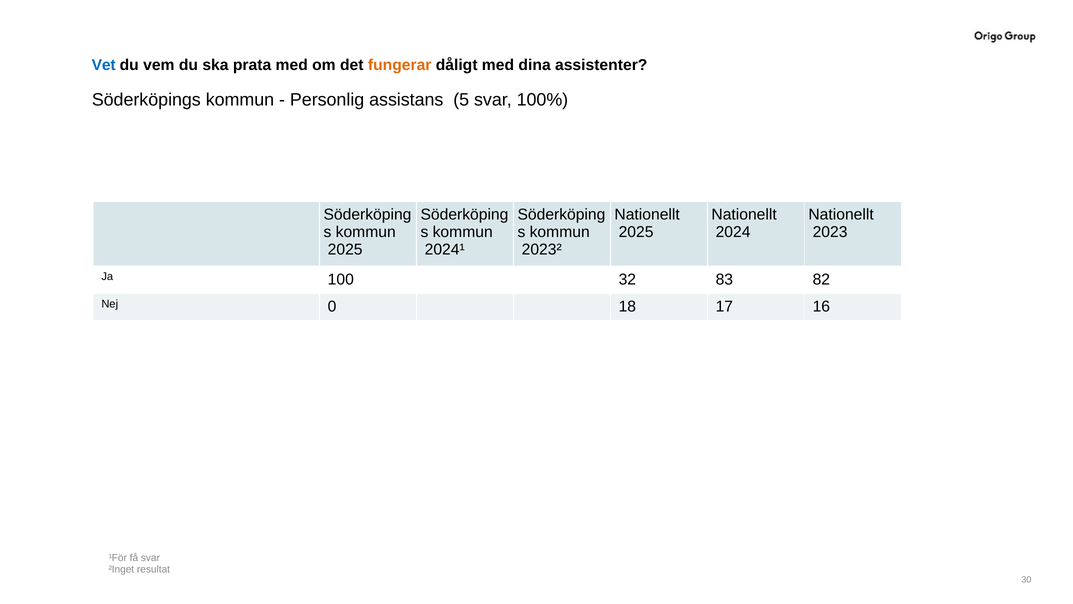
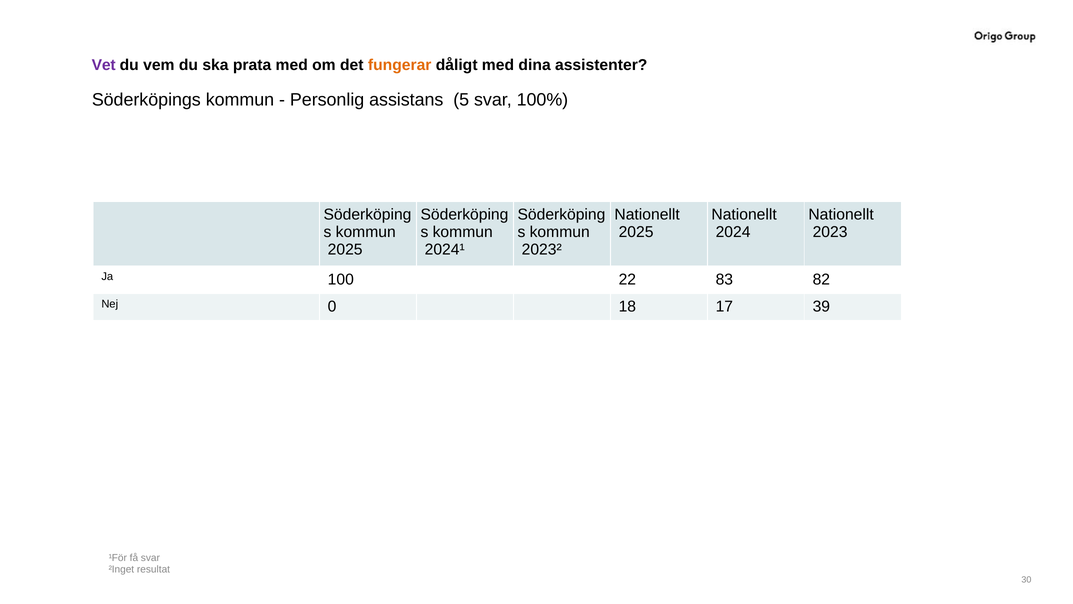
Vet colour: blue -> purple (104, 65)
32: 32 -> 22 (627, 279)
16: 16 -> 39 (821, 306)
